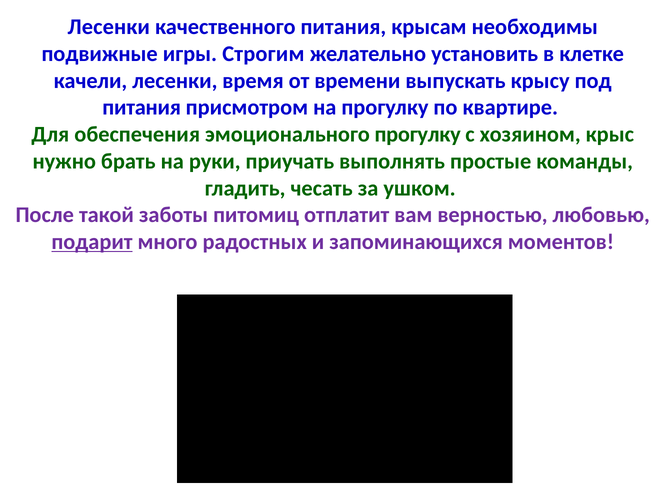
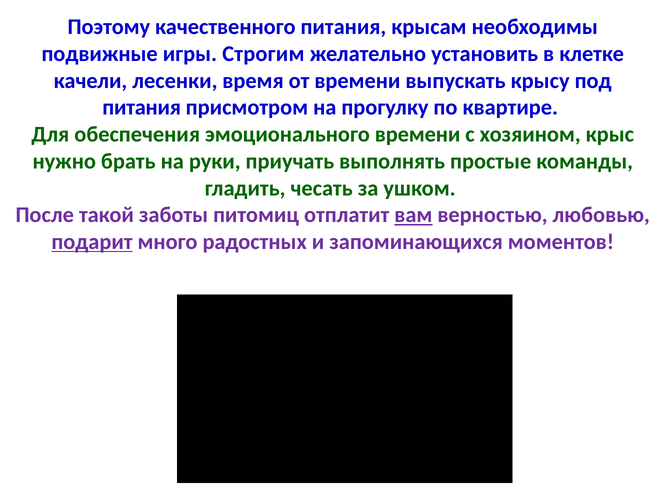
Лесенки: Лесенки -> Поэтому (109, 27)
эмоционального прогулку: прогулку -> времени (418, 134)
вам underline: none -> present (413, 215)
